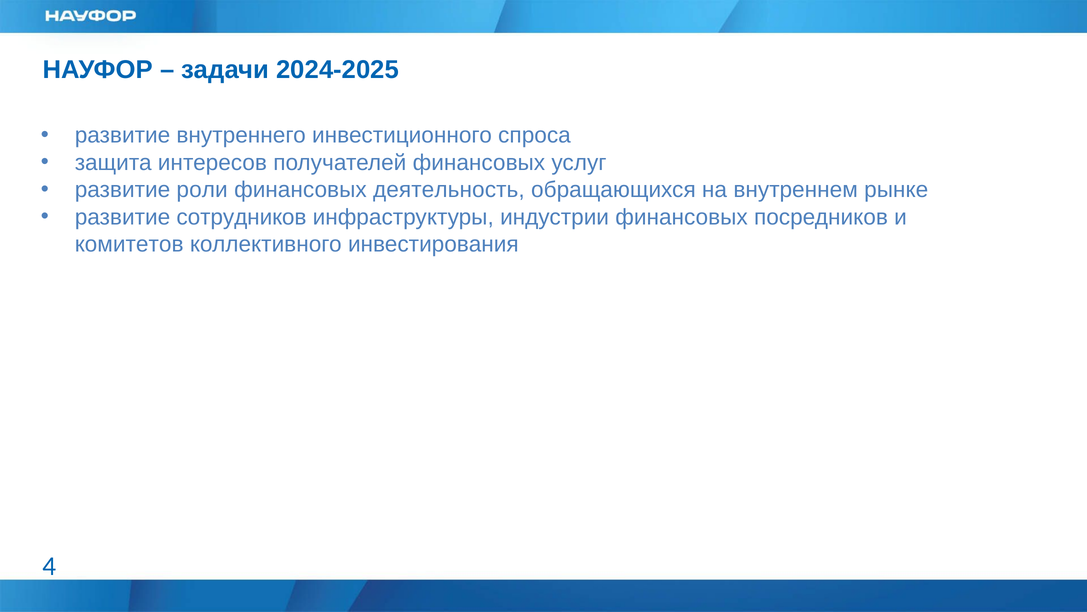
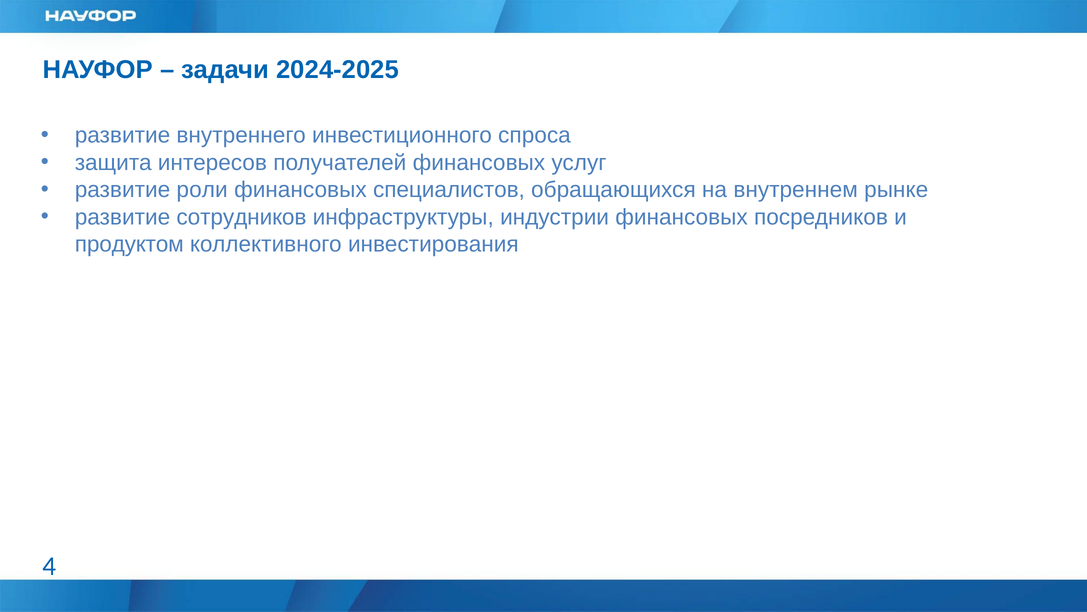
деятельность: деятельность -> специалистов (449, 190)
комитетов: комитетов -> продуктом (129, 244)
